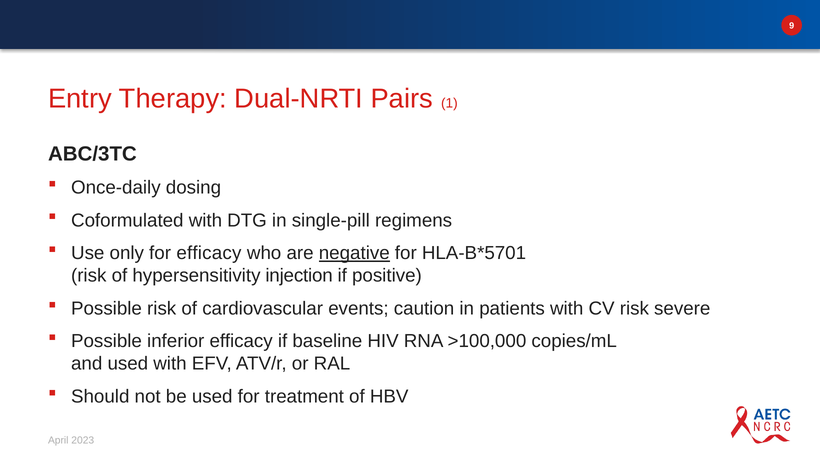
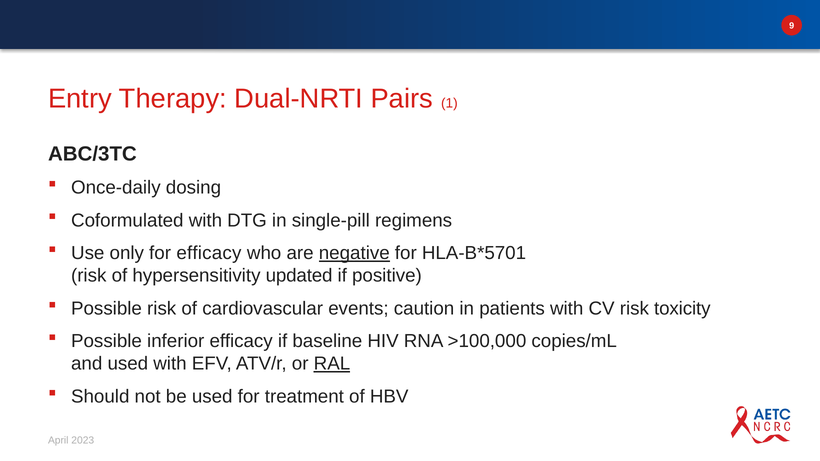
injection: injection -> updated (299, 276)
severe: severe -> toxicity (682, 309)
RAL underline: none -> present (332, 364)
